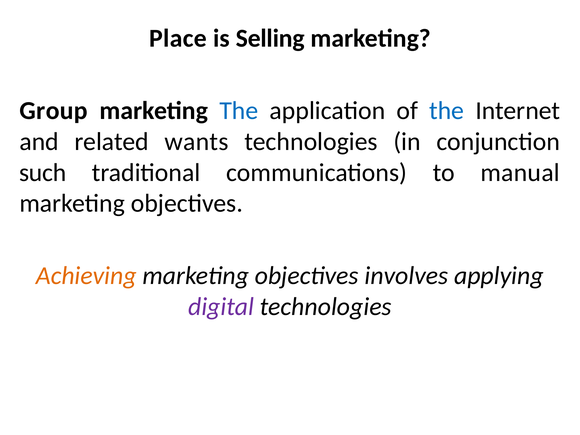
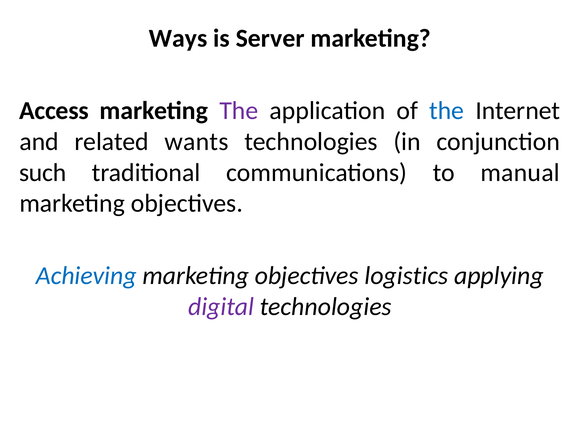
Place: Place -> Ways (178, 38)
Selling: Selling -> Server (270, 38)
Group: Group -> Access (54, 111)
The colour: blue -> purple (239, 111)
Achieving colour: orange -> blue (86, 276)
involves: involves -> logistics (406, 276)
